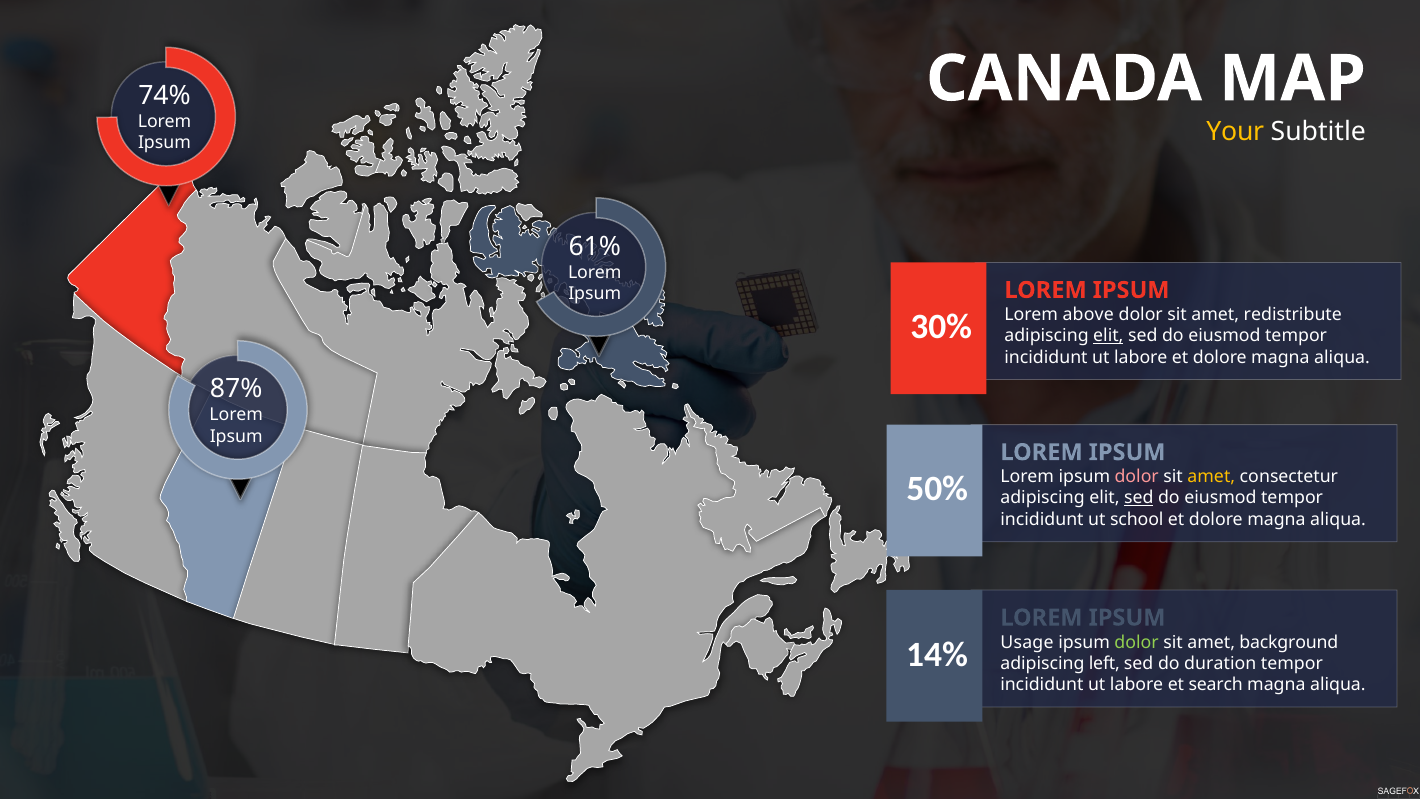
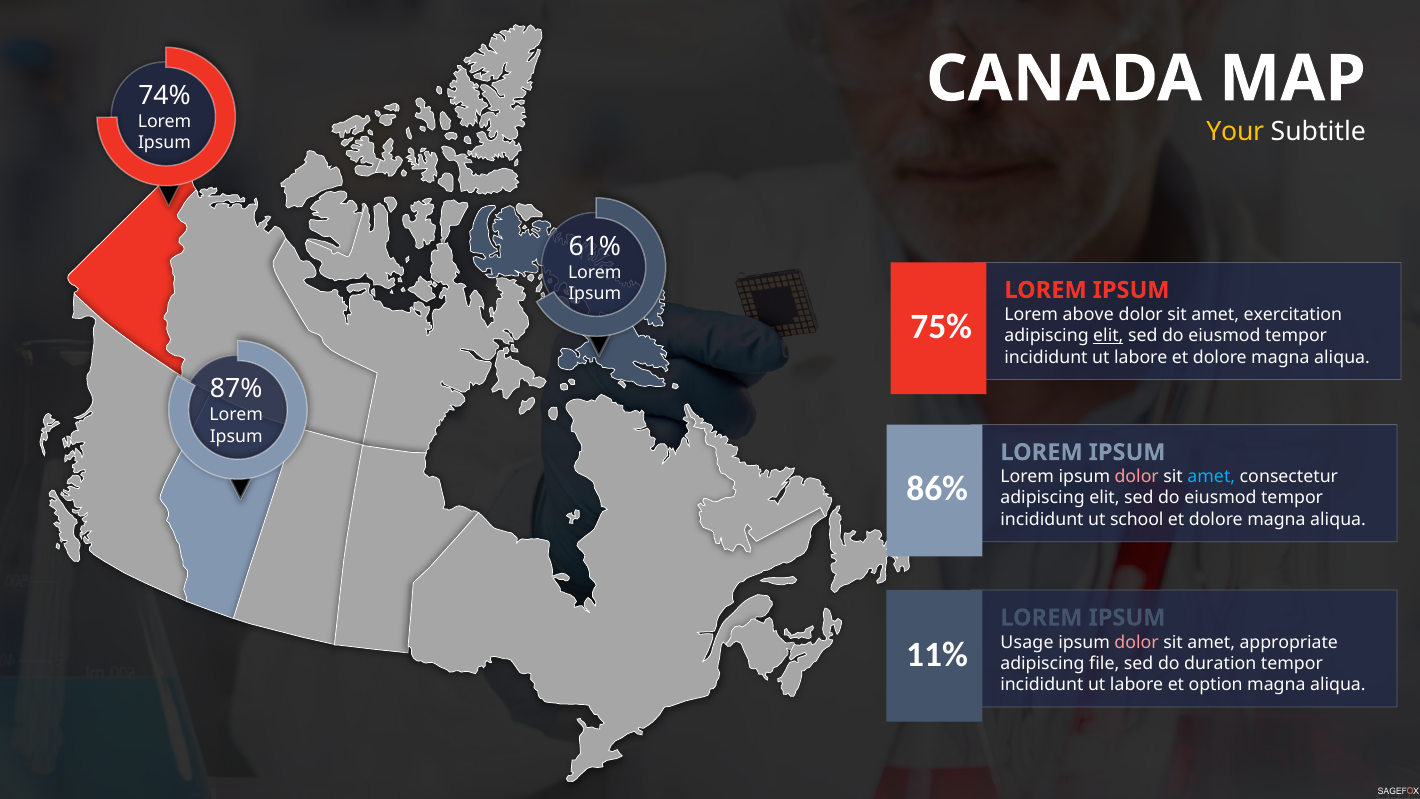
redistribute: redistribute -> exercitation (1293, 314)
30%: 30% -> 75% (941, 327)
amet colour: yellow -> light blue (1211, 477)
50%: 50% -> 86% (937, 489)
sed underline: present -> none (1139, 498)
dolor colour: light green -> pink (1137, 642)
background: background -> appropriate (1289, 642)
14%: 14% -> 11% (937, 654)
left: left -> file (1104, 663)
search: search -> option (1216, 685)
